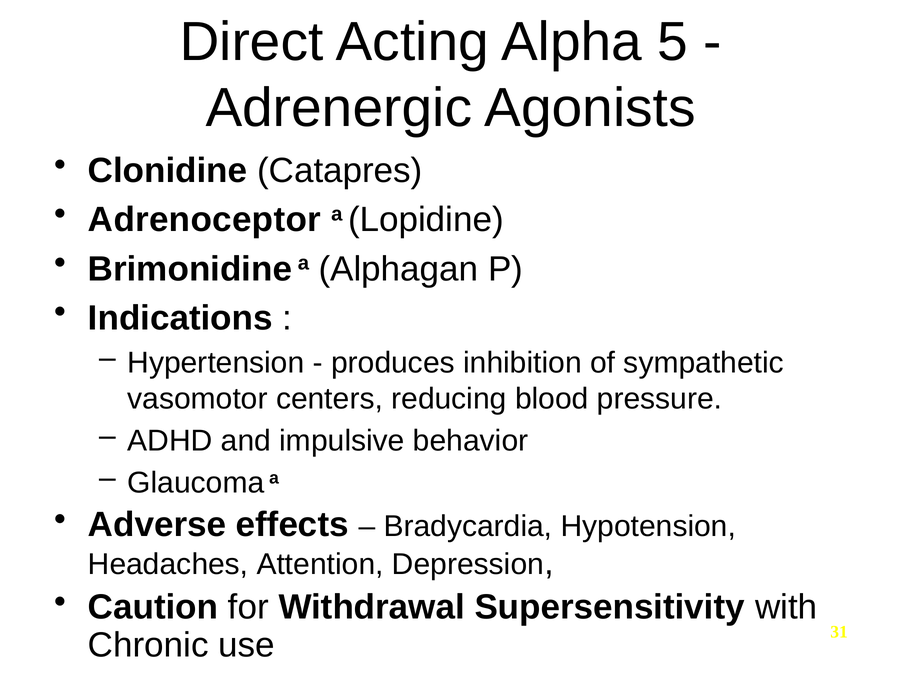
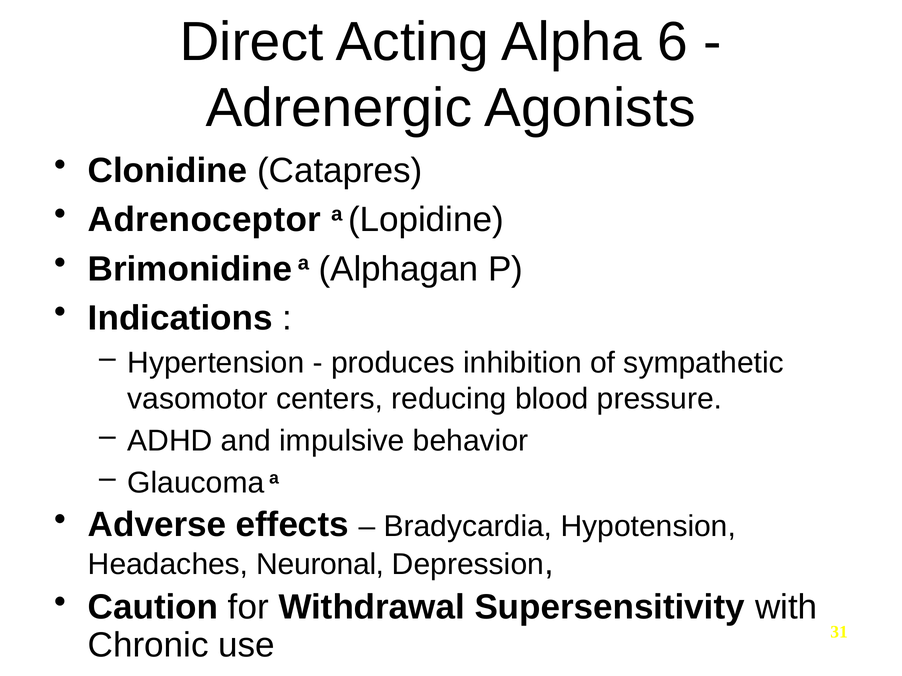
5: 5 -> 6 (673, 42)
Attention: Attention -> Neuronal (320, 565)
